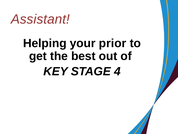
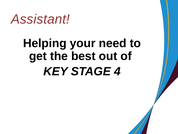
prior: prior -> need (113, 43)
